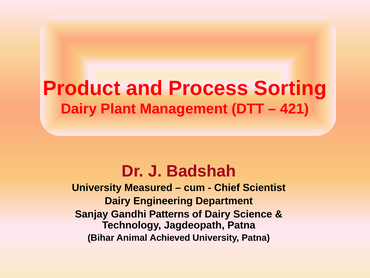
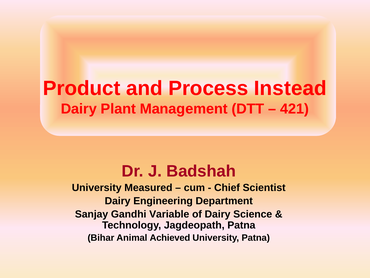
Sorting: Sorting -> Instead (290, 88)
Patterns: Patterns -> Variable (169, 214)
